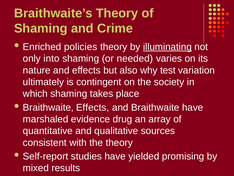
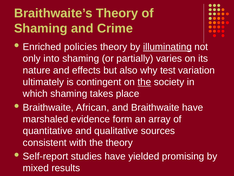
needed: needed -> partially (135, 58)
the underline: none -> present (144, 82)
Braithwaite Effects: Effects -> African (93, 107)
drug: drug -> form (122, 119)
